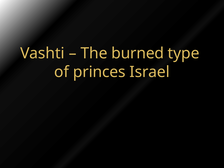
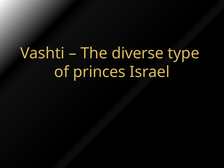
burned: burned -> diverse (138, 53)
